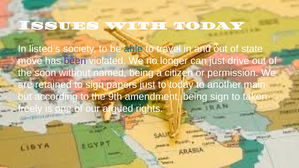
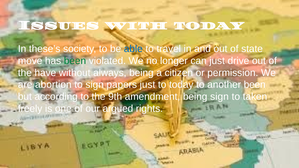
listed’s: listed’s -> these’s (45, 49)
been colour: purple -> green (75, 61)
soon: soon -> have (45, 73)
named: named -> always (110, 73)
retained: retained -> abortion (53, 85)
just underline: present -> none (147, 85)
another main: main -> been (255, 85)
